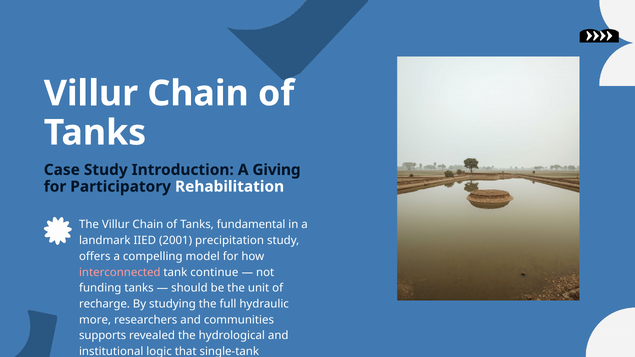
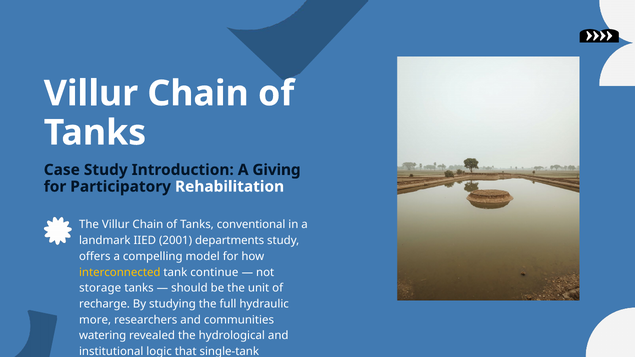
fundamental: fundamental -> conventional (251, 225)
precipitation: precipitation -> departments (230, 241)
interconnected colour: pink -> yellow (120, 272)
funding: funding -> storage (100, 288)
supports: supports -> watering (103, 336)
